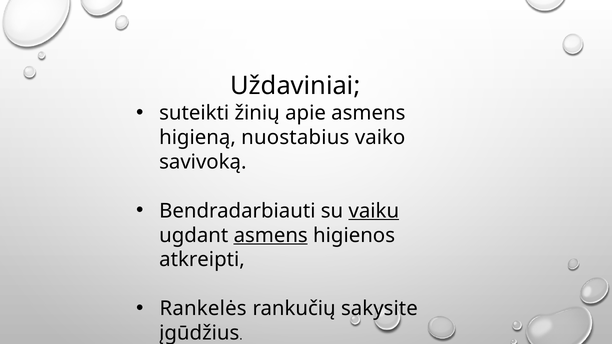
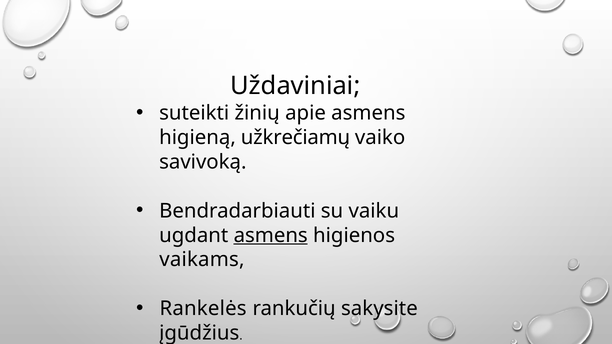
nuostabius: nuostabius -> užkrečiamų (295, 138)
vaiku underline: present -> none (374, 211)
atkreipti: atkreipti -> vaikams (202, 260)
